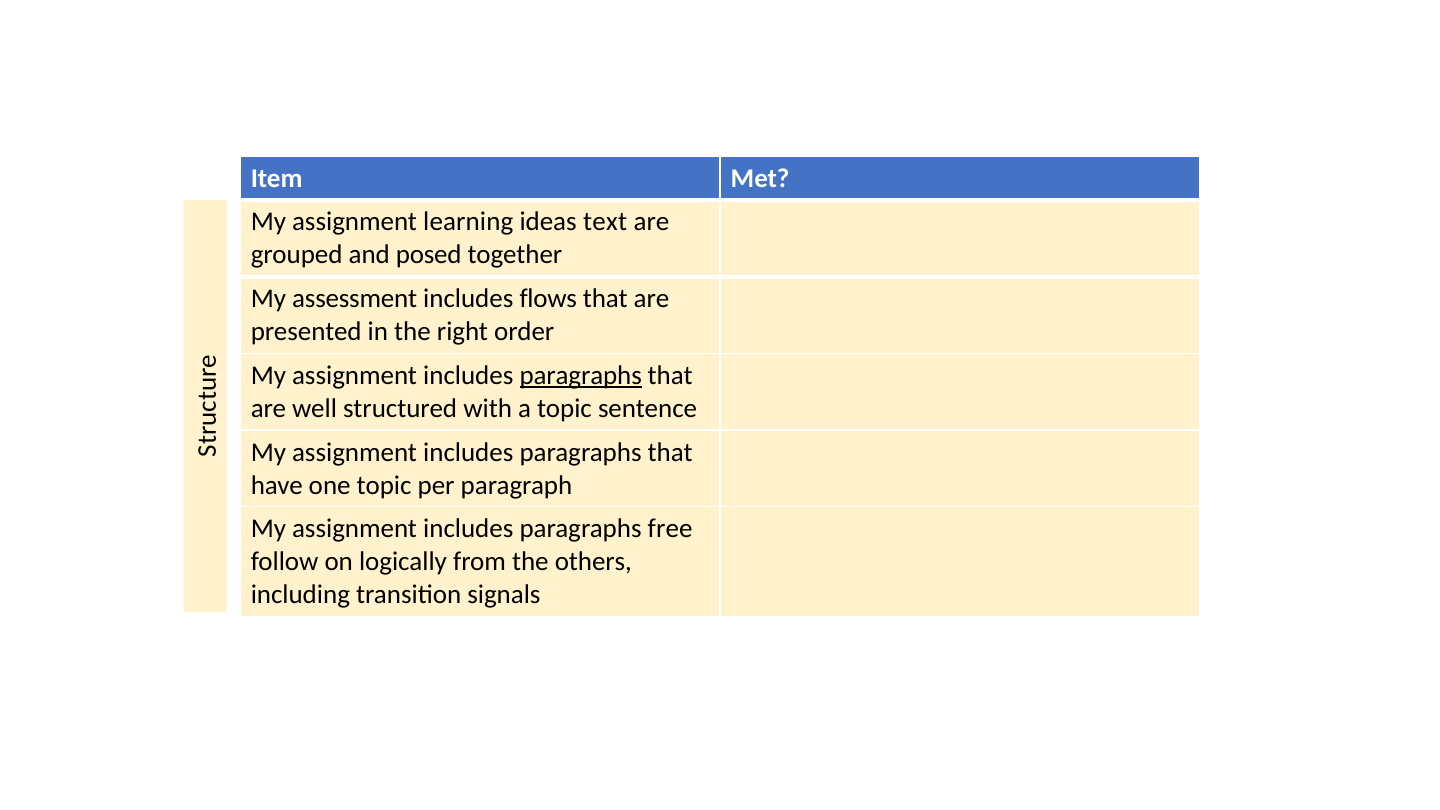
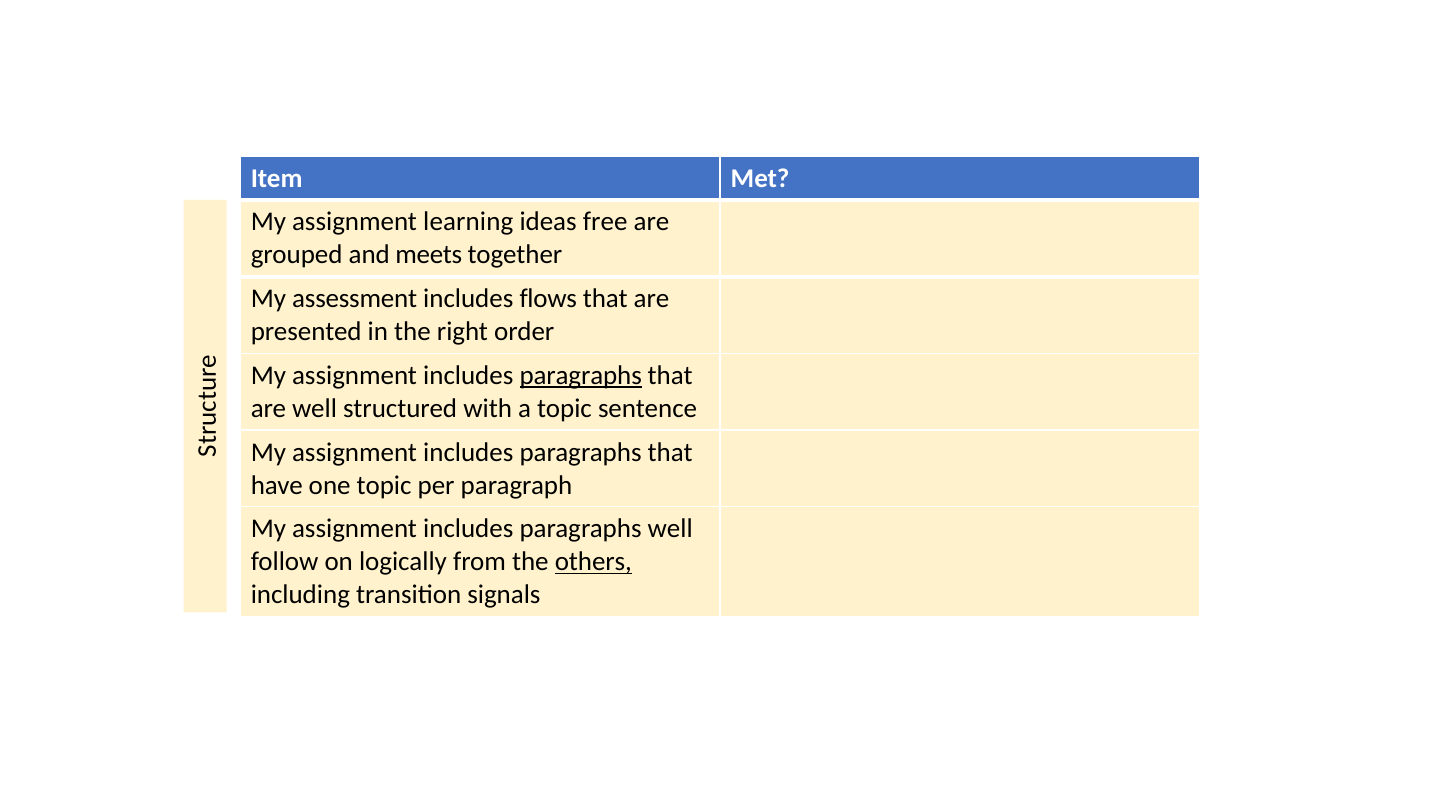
text: text -> free (605, 222)
posed: posed -> meets (429, 255)
paragraphs free: free -> well (670, 529)
others underline: none -> present (593, 562)
